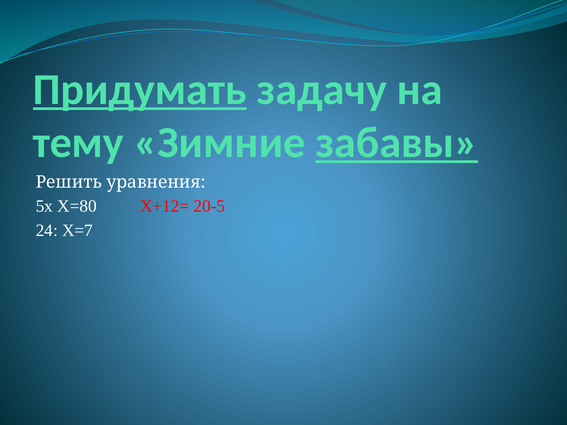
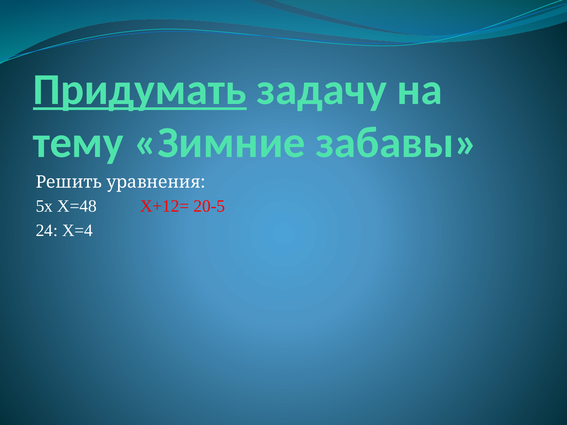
забавы underline: present -> none (397, 143)
Х=80: Х=80 -> Х=48 (77, 206)
Х=7: Х=7 -> Х=4 (77, 231)
